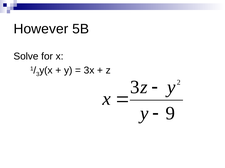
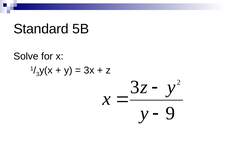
However: However -> Standard (41, 29)
